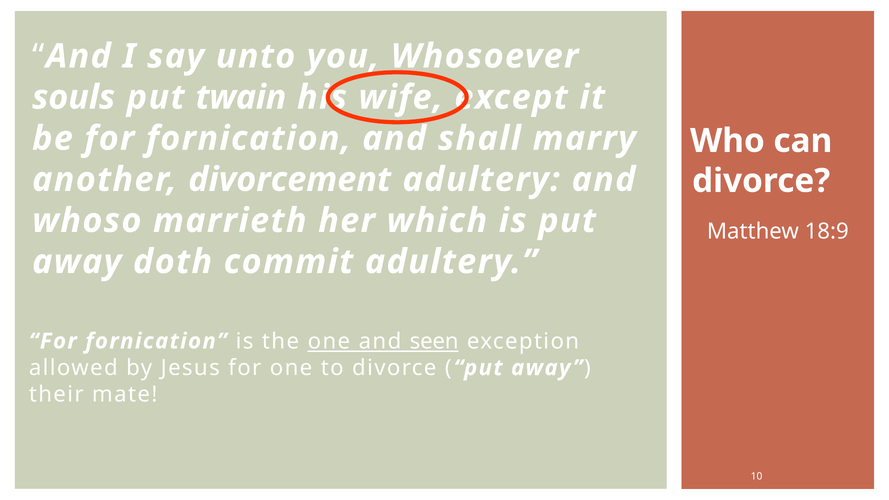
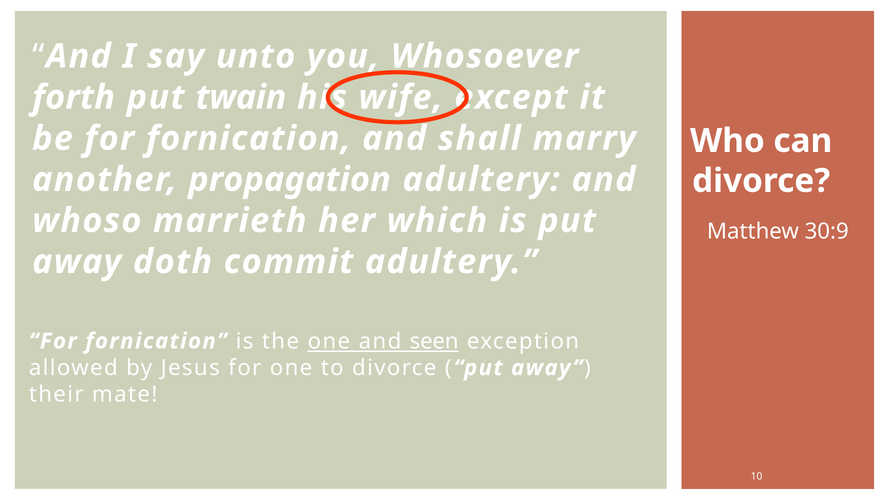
souls: souls -> forth (74, 97)
divorcement: divorcement -> propagation (290, 180)
18:9: 18:9 -> 30:9 (827, 232)
